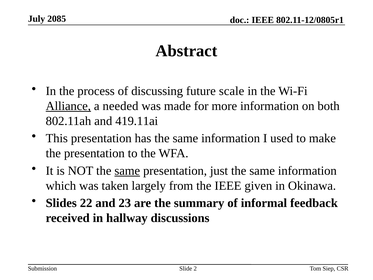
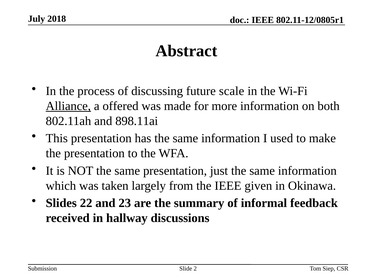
2085: 2085 -> 2018 (57, 19)
needed: needed -> offered (121, 106)
419.11ai: 419.11ai -> 898.11ai (137, 121)
same underline: present -> none (127, 171)
